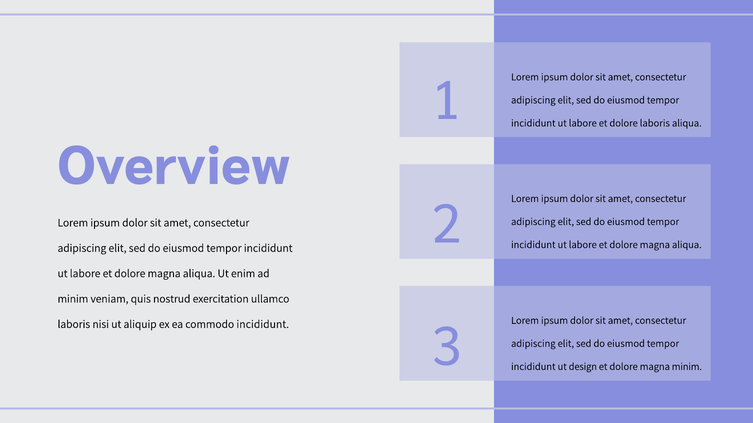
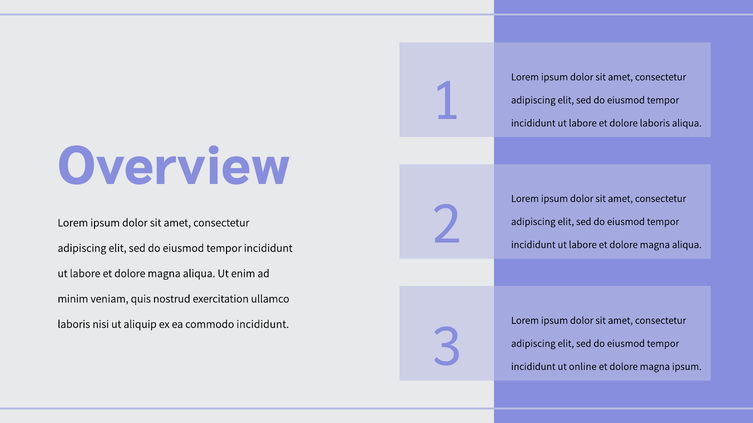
design: design -> online (583, 367)
magna minim: minim -> ipsum (687, 367)
